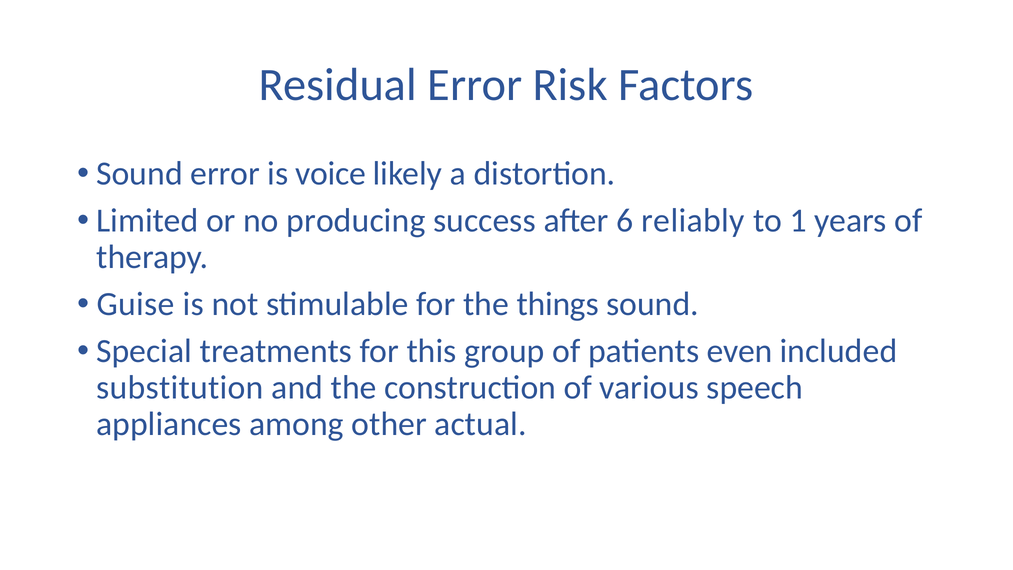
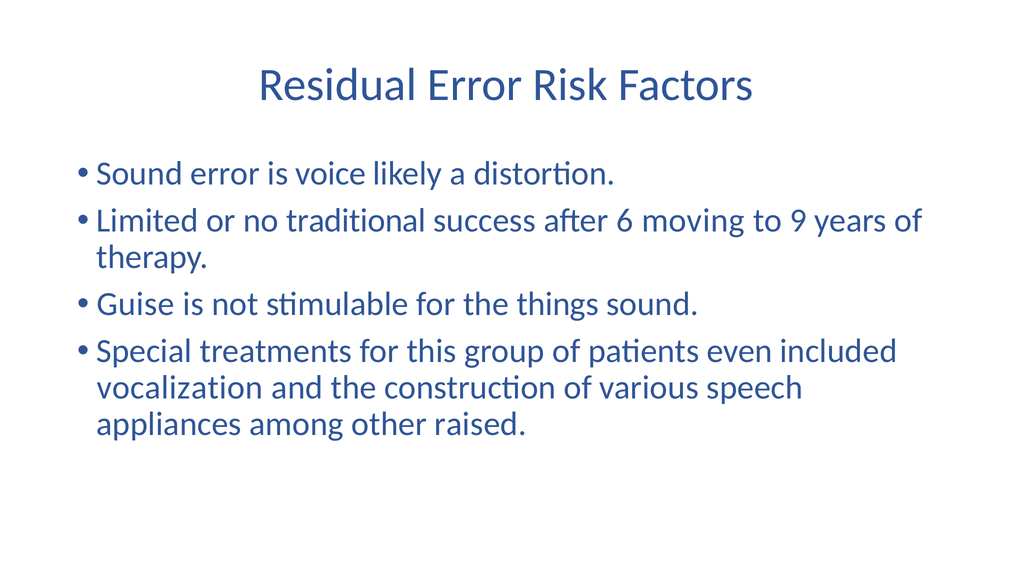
producing: producing -> traditional (356, 221)
reliably: reliably -> moving (693, 221)
1: 1 -> 9 (798, 221)
substitution: substitution -> vocalization (180, 388)
actual: actual -> raised (481, 424)
